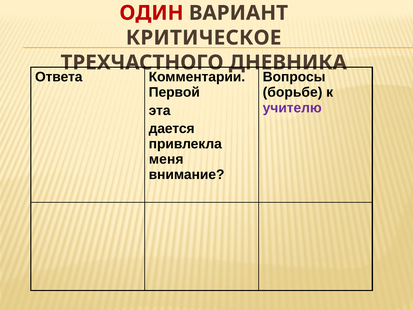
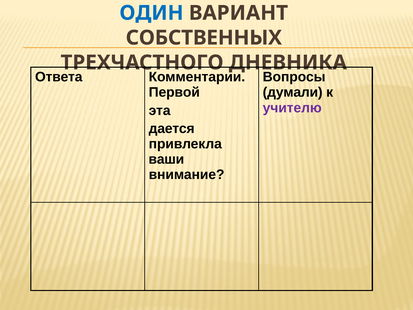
ОДИН colour: red -> blue (151, 13)
КРИТИЧЕСКОЕ: КРИТИЧЕСКОЕ -> СОБСТВЕННЫХ (204, 38)
борьбе: борьбе -> думали (293, 92)
меня: меня -> ваши (166, 159)
